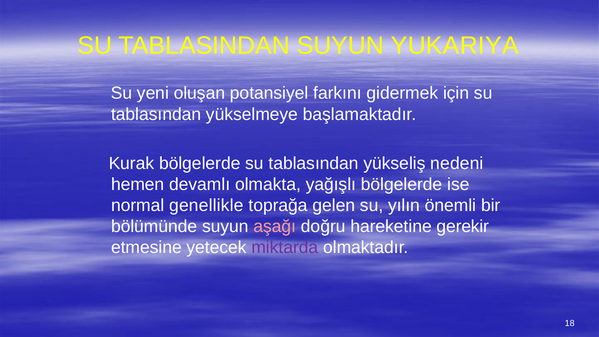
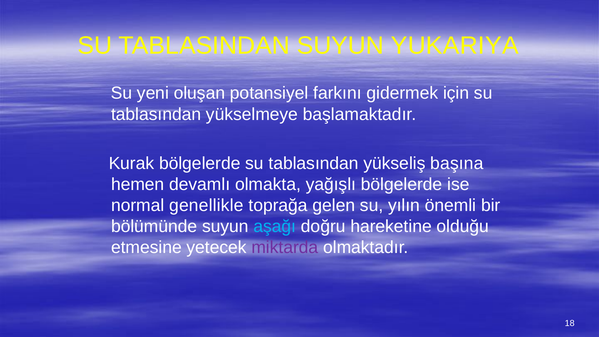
nedeni: nedeni -> başına (457, 163)
aşağı colour: pink -> light blue (275, 226)
gerekir: gerekir -> olduğu (463, 226)
